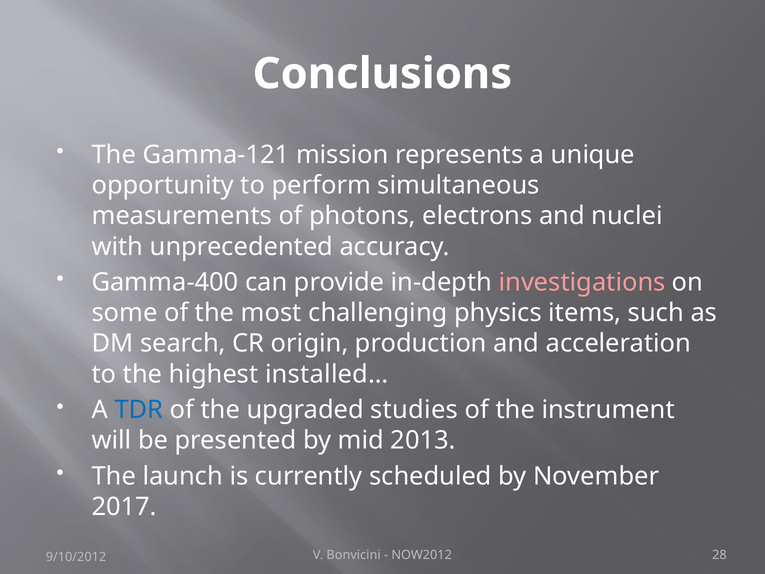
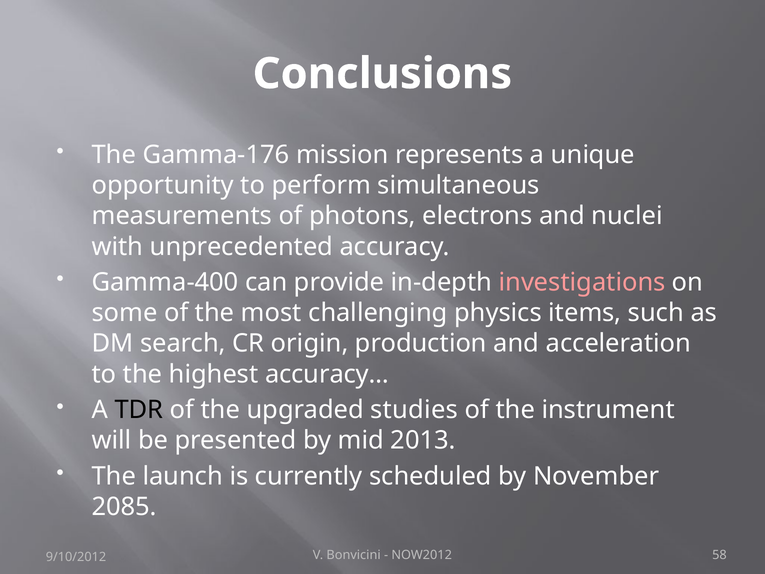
Gamma-121: Gamma-121 -> Gamma-176 (216, 155)
installed…: installed… -> accuracy… (327, 374)
TDR colour: blue -> black (139, 410)
2017: 2017 -> 2085 (124, 507)
28: 28 -> 58 (719, 555)
